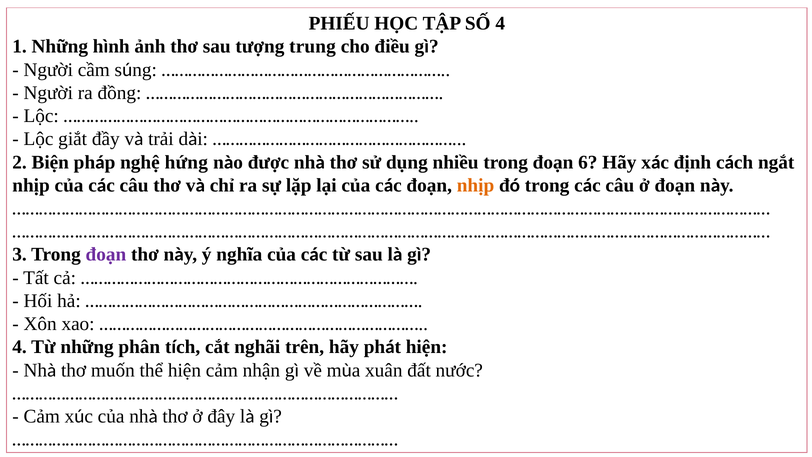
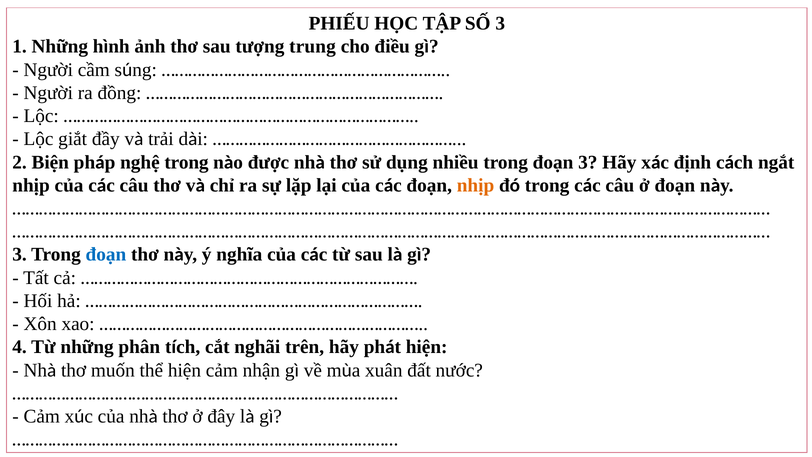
SỐ 4: 4 -> 3 (500, 24)
nghệ hứng: hứng -> trong (187, 162)
đoạn 6: 6 -> 3 (588, 162)
đoạn colour: purple -> blue (106, 254)
